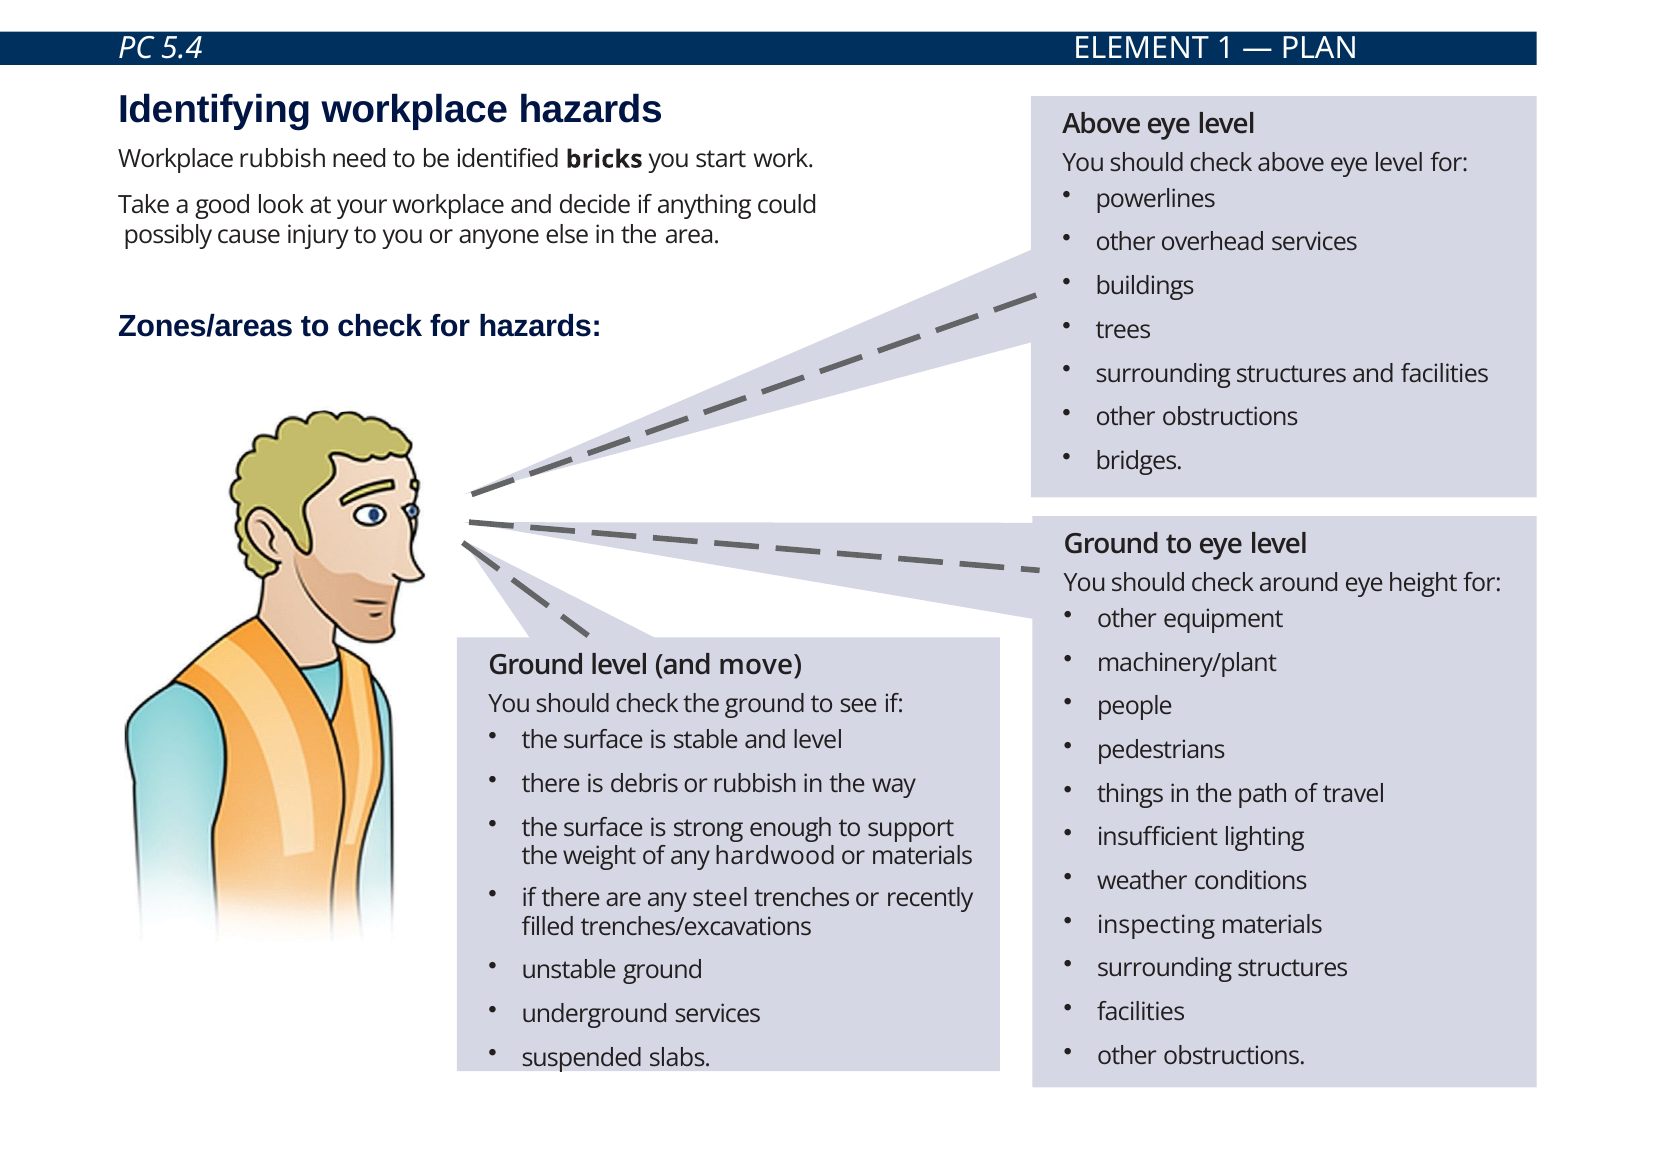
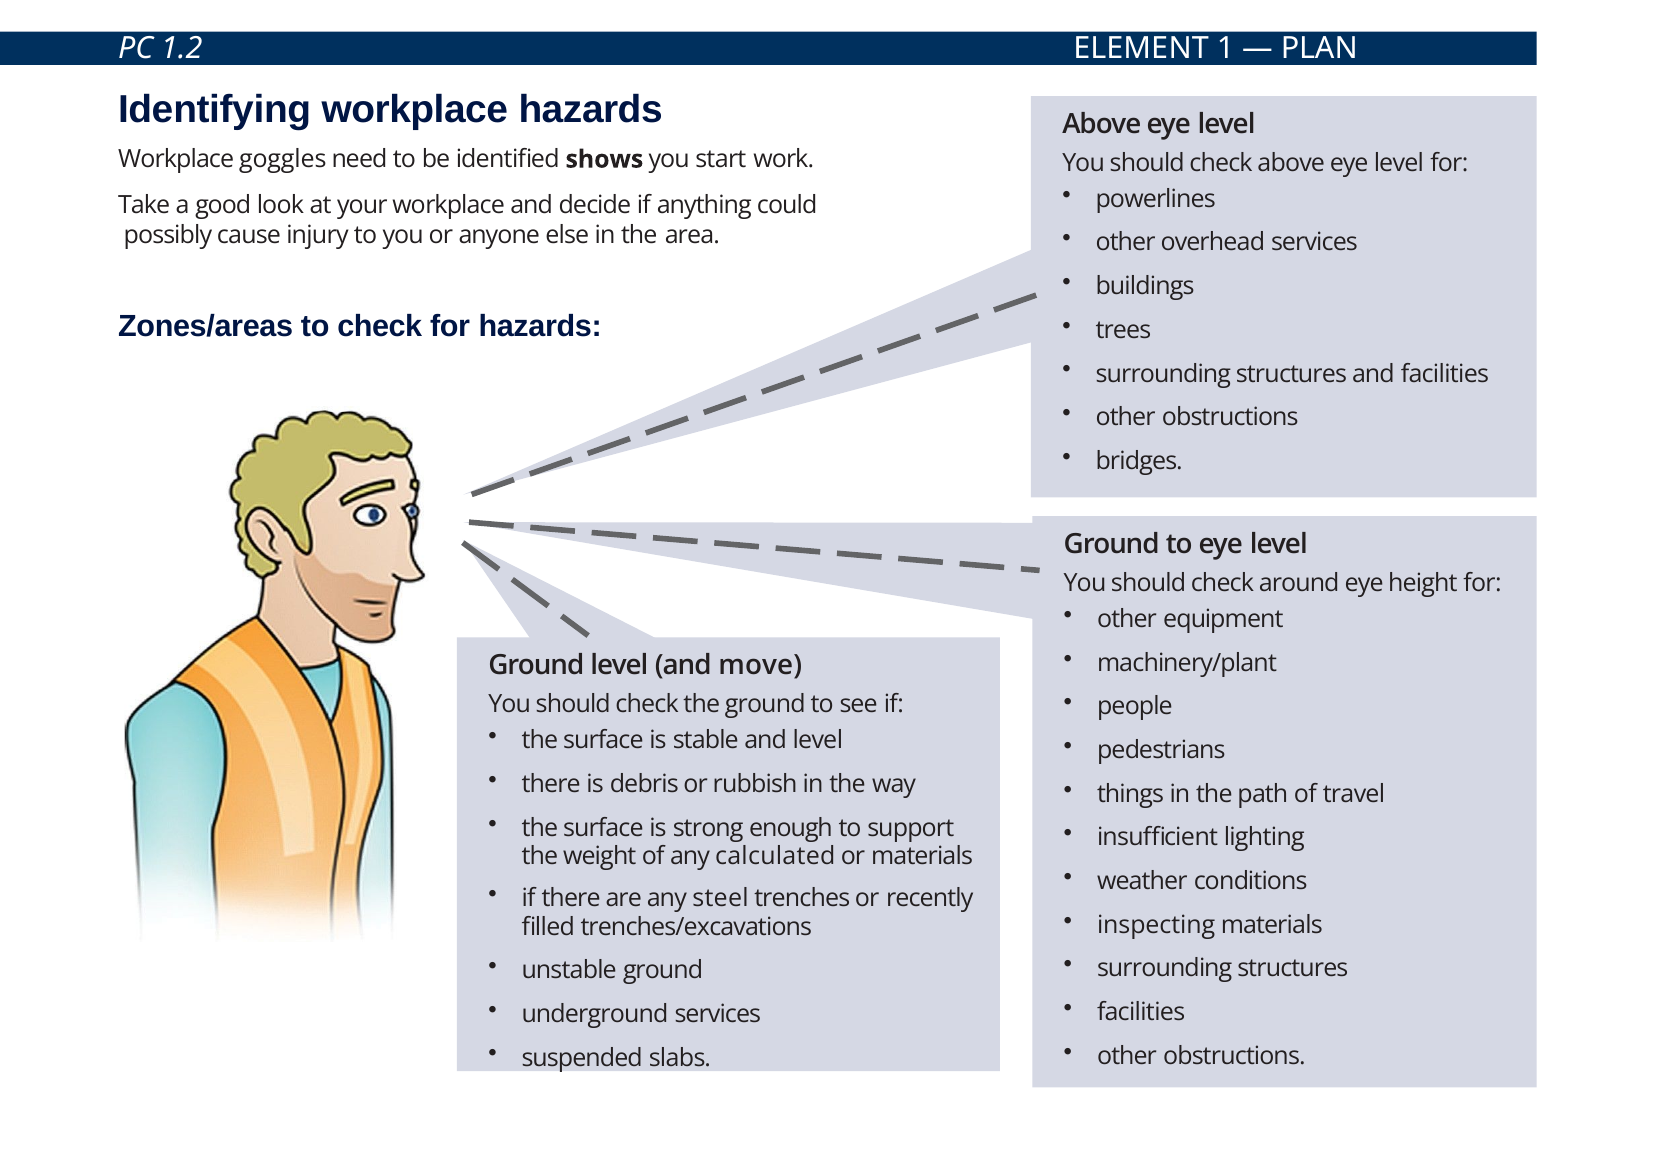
5.4: 5.4 -> 1.2 (182, 49)
Workplace rubbish: rubbish -> goggles (283, 159)
bricks: bricks -> shows (604, 159)
hardwood: hardwood -> calculated (775, 856)
